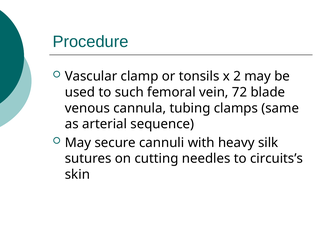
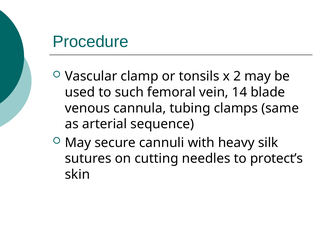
72: 72 -> 14 (240, 92)
circuits’s: circuits’s -> protect’s (277, 158)
